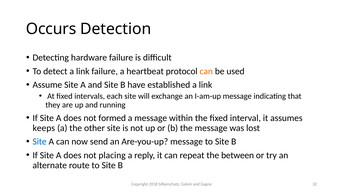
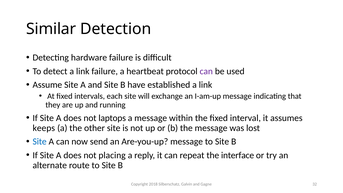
Occurs: Occurs -> Similar (51, 29)
can colour: orange -> purple (206, 71)
formed: formed -> laptops (112, 118)
between: between -> interface (238, 155)
